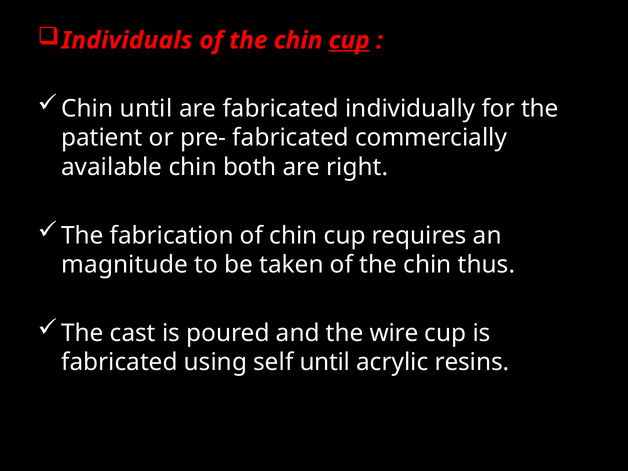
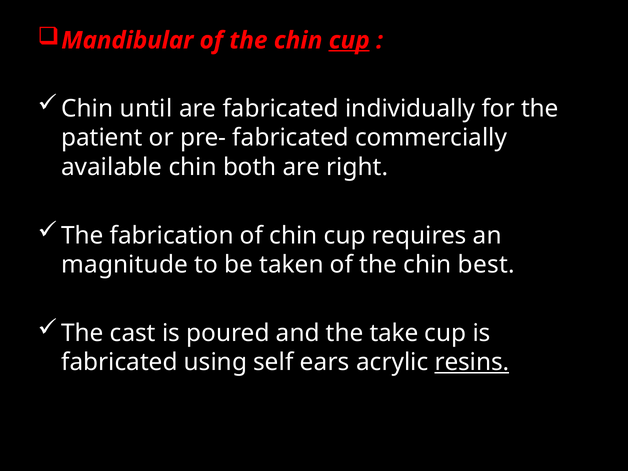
Individuals: Individuals -> Mandibular (127, 40)
thus: thus -> best (486, 265)
wire: wire -> take (394, 333)
self until: until -> ears (325, 362)
resins underline: none -> present (472, 362)
